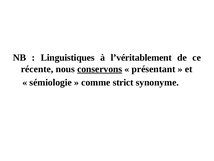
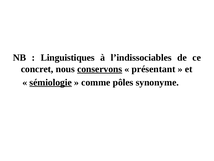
l’véritablement: l’véritablement -> l’indissociables (141, 57)
récente: récente -> concret (37, 69)
sémiologie underline: none -> present (51, 82)
strict: strict -> pôles (123, 82)
